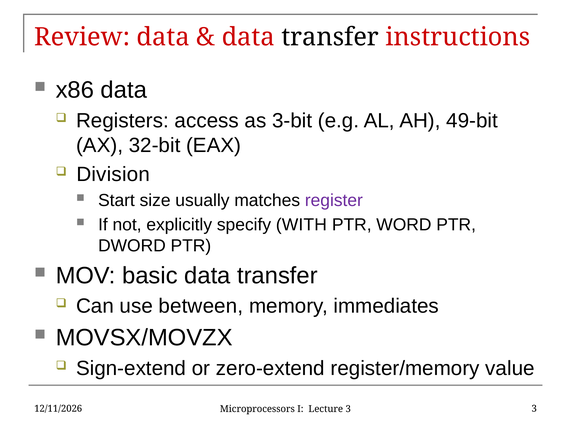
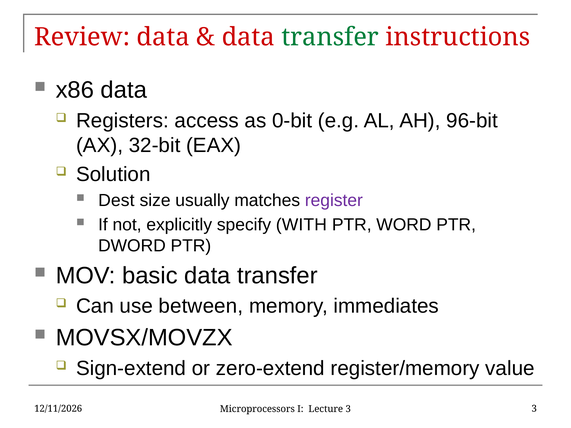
transfer colour: black -> green (330, 37)
3-bit: 3-bit -> 0-bit (292, 121)
49-bit: 49-bit -> 96-bit (472, 121)
Division: Division -> Solution (113, 174)
Start: Start -> Dest (116, 201)
